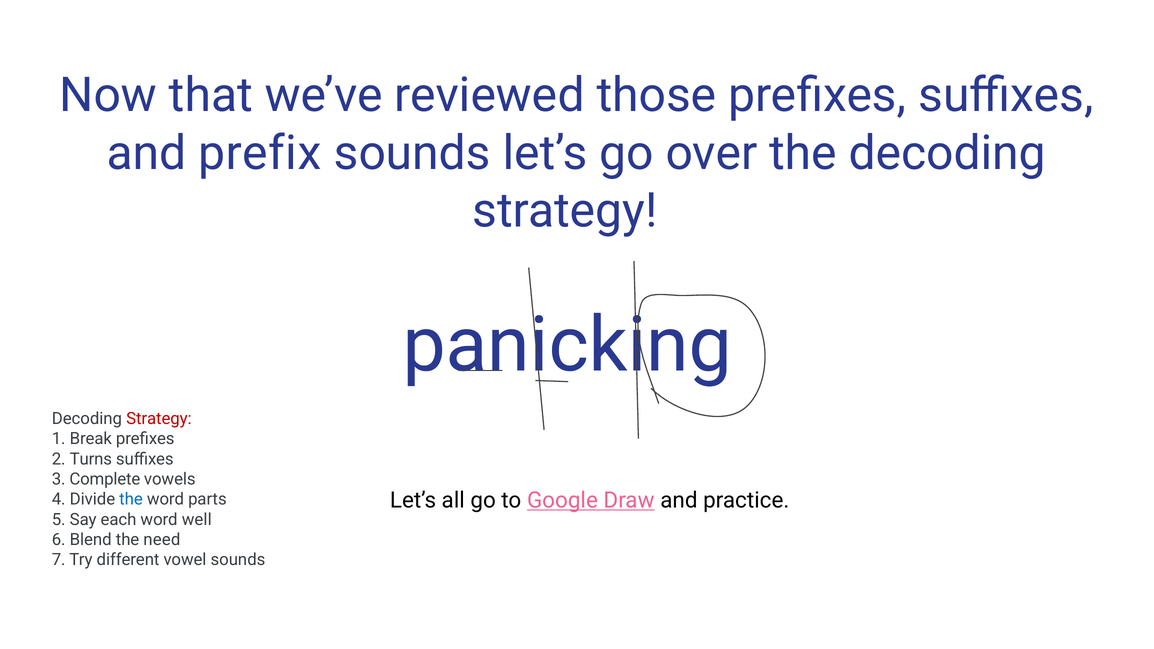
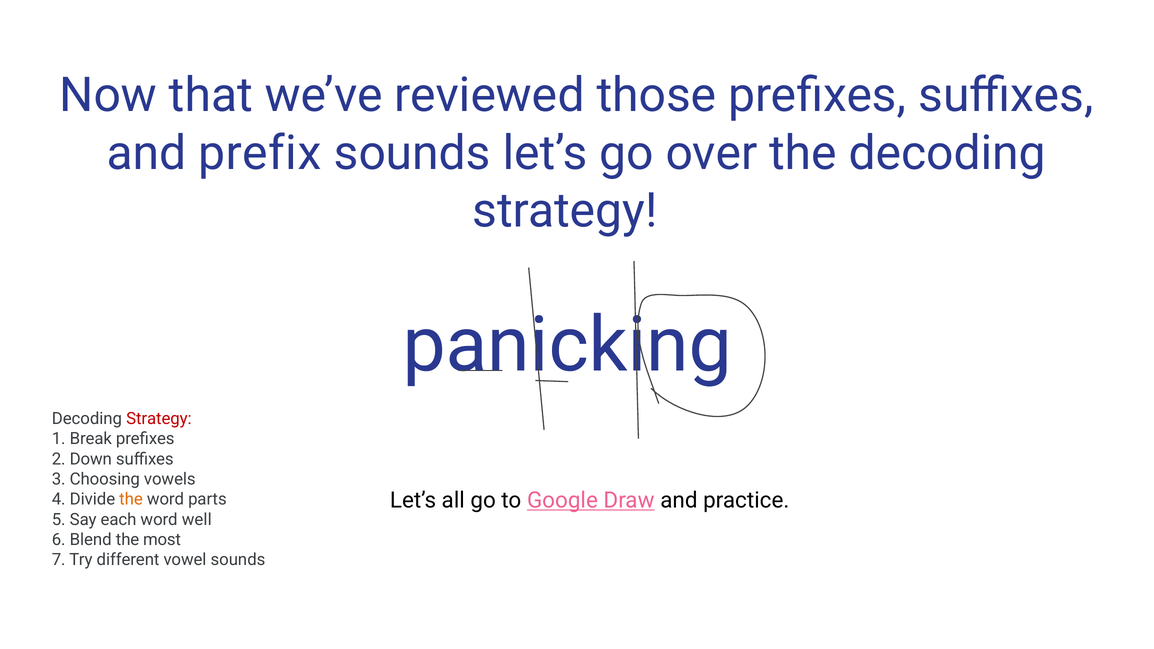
Turns: Turns -> Down (91, 459)
Complete: Complete -> Choosing (105, 479)
the colour: blue -> orange (131, 500)
need: need -> most (162, 540)
